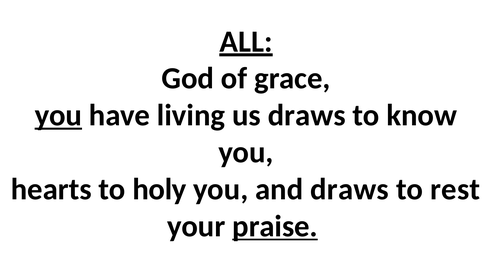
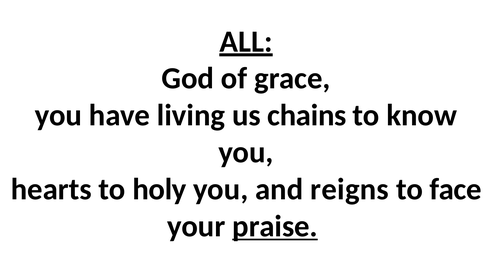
you underline: present -> none (58, 115)
us draws: draws -> chains (307, 115)
and draws: draws -> reigns (350, 189)
rest: rest -> face (456, 189)
